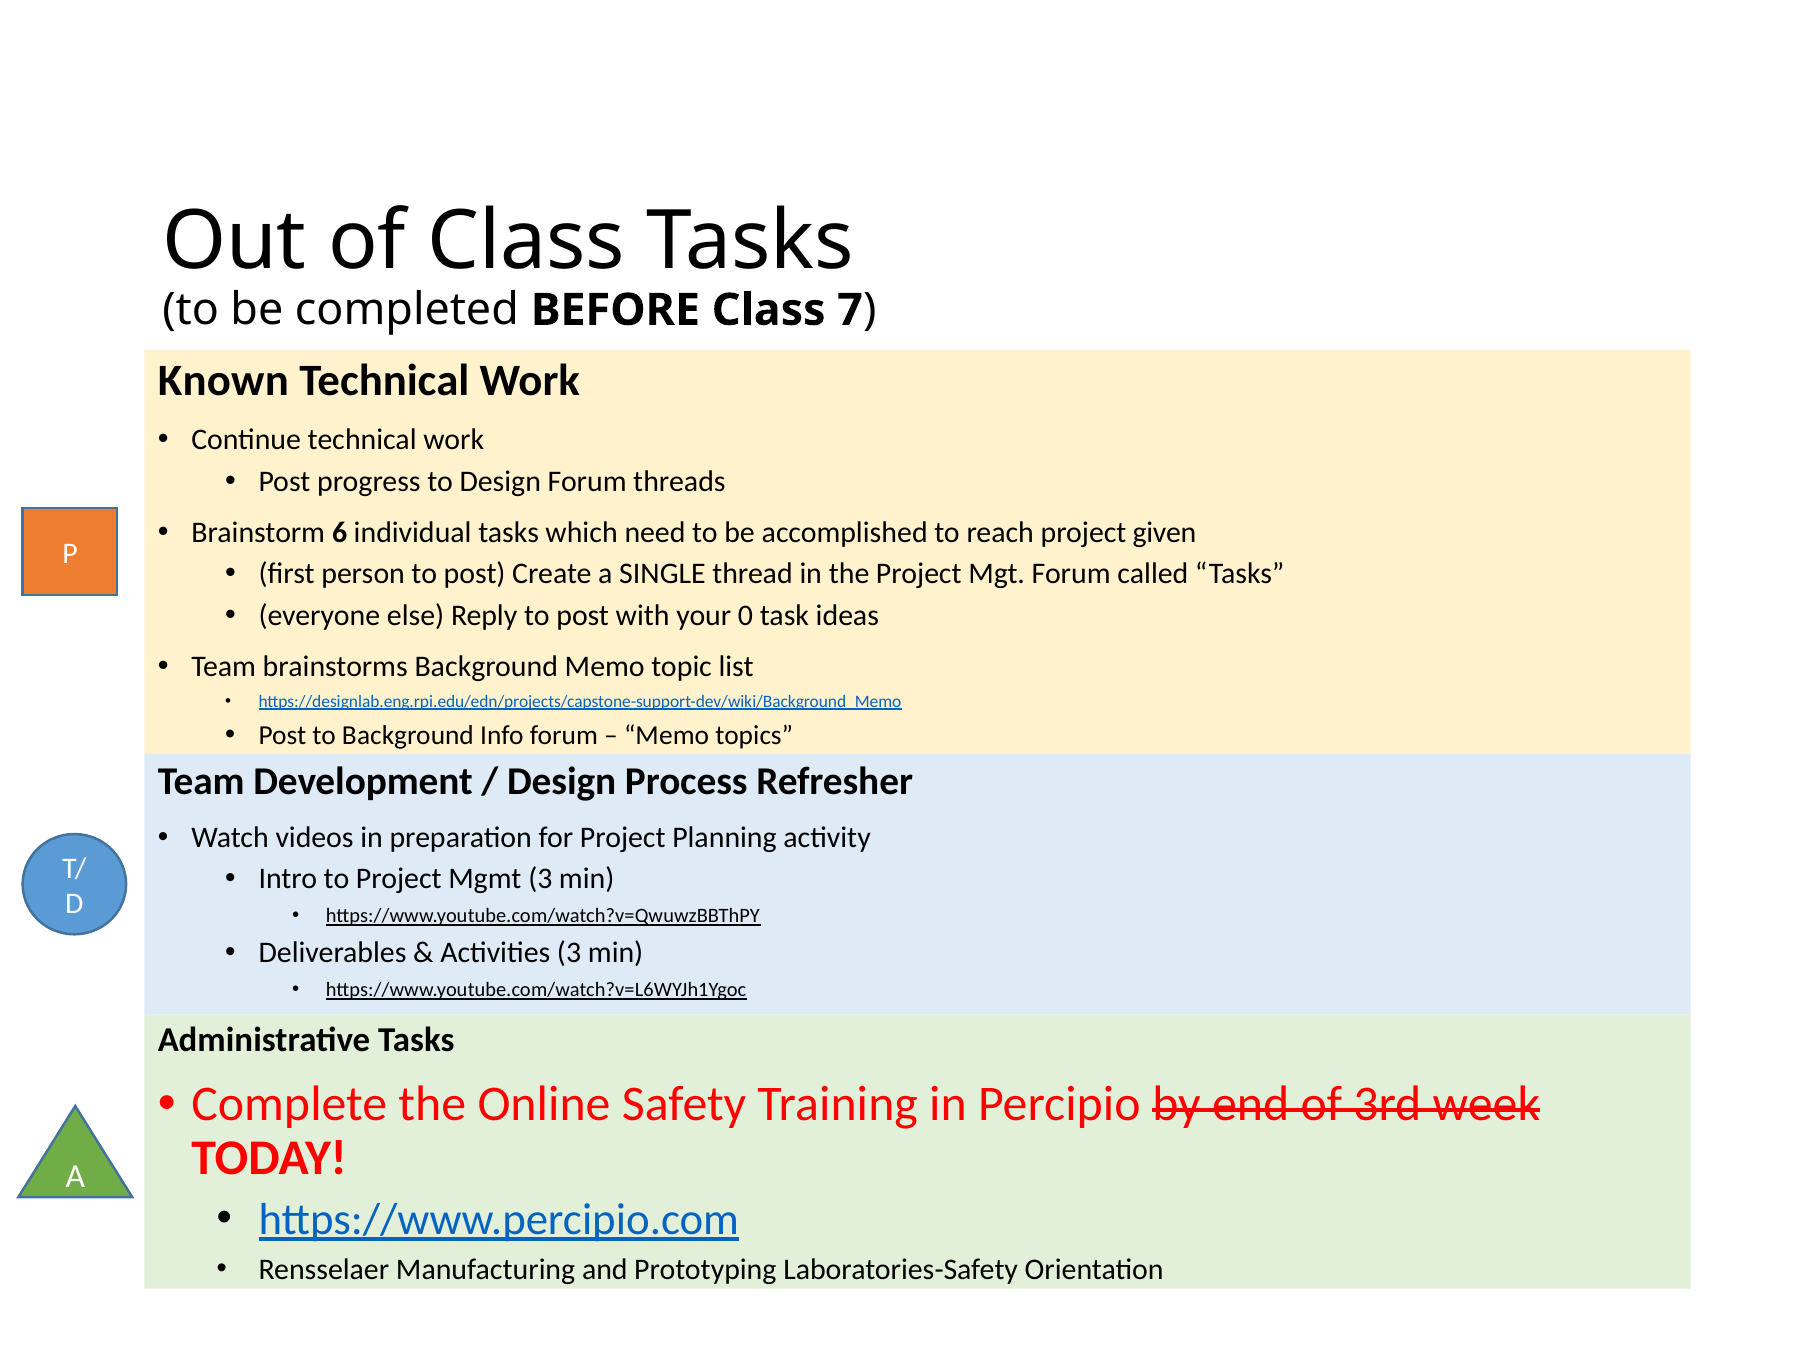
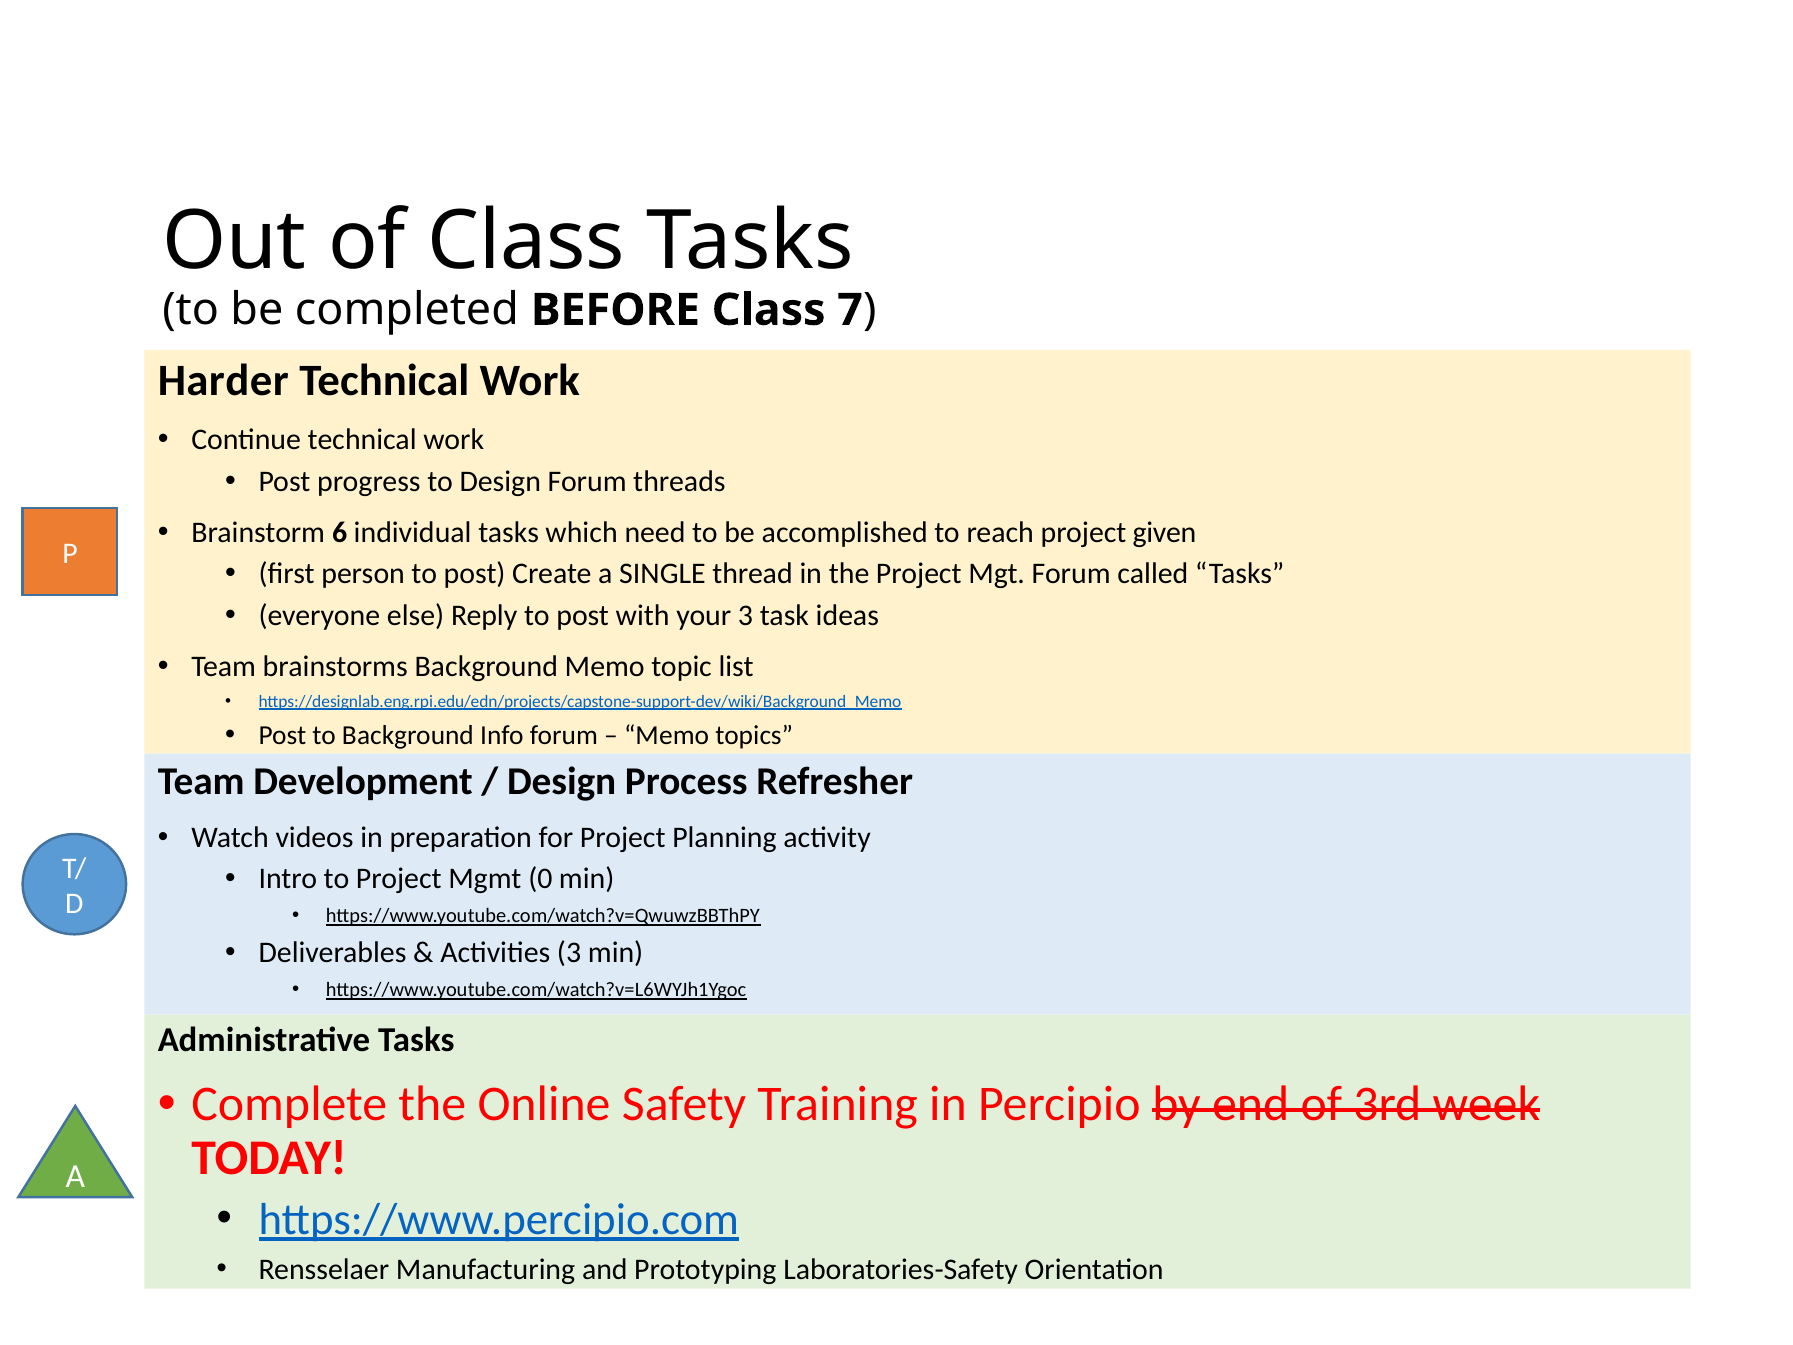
Known: Known -> Harder (223, 380)
your 0: 0 -> 3 (745, 615)
Mgmt 3: 3 -> 0 (540, 879)
